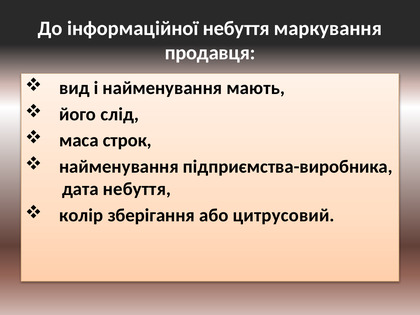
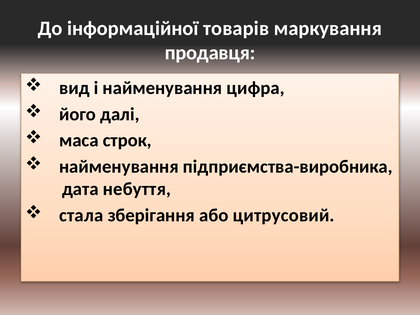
інформаційної небуття: небуття -> товарів (236, 28)
мають: мають -> цифра (256, 88)
слід: слід -> далі (120, 114)
колір: колір -> стала (81, 215)
